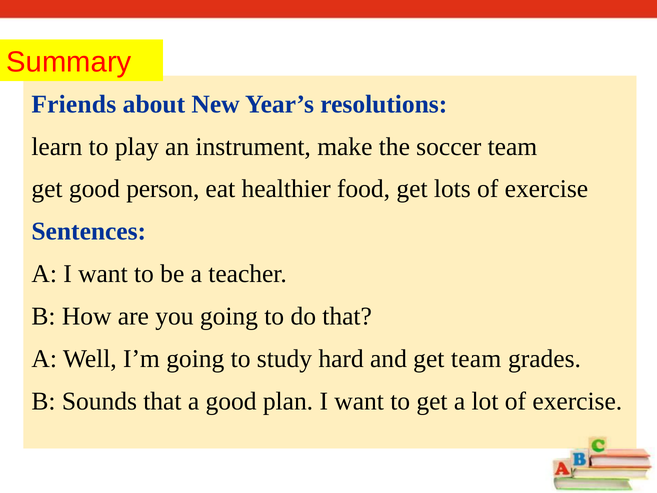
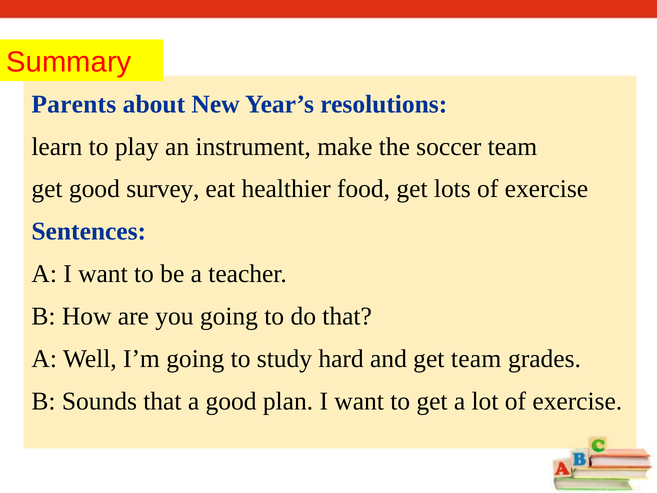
Friends: Friends -> Parents (74, 104)
person: person -> survey (163, 189)
